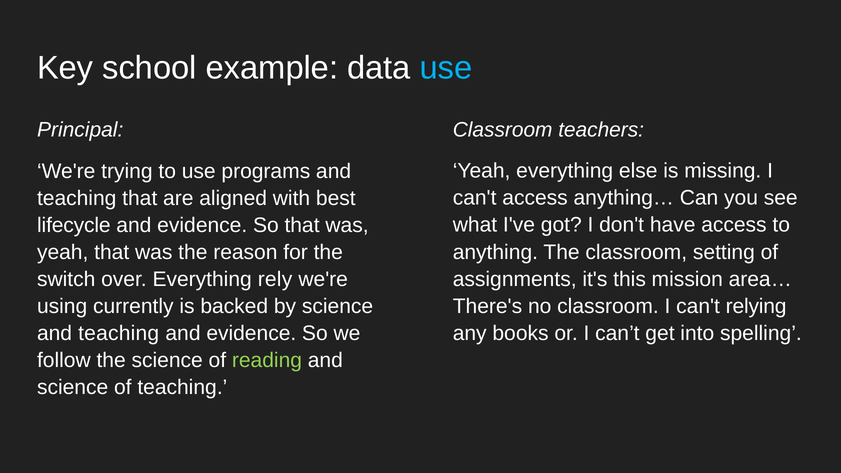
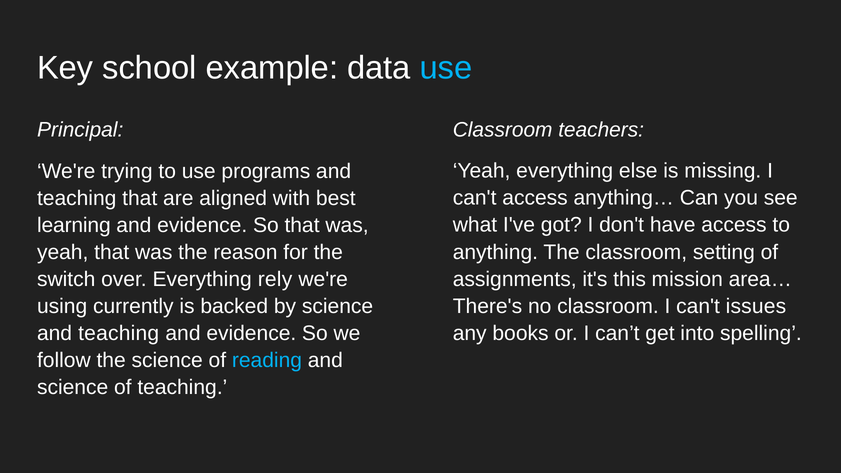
lifecycle: lifecycle -> learning (74, 225)
relying: relying -> issues (756, 306)
reading colour: light green -> light blue (267, 360)
